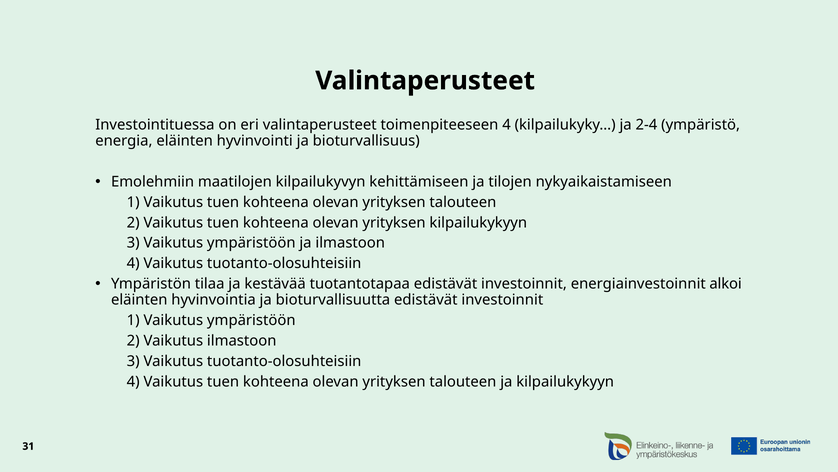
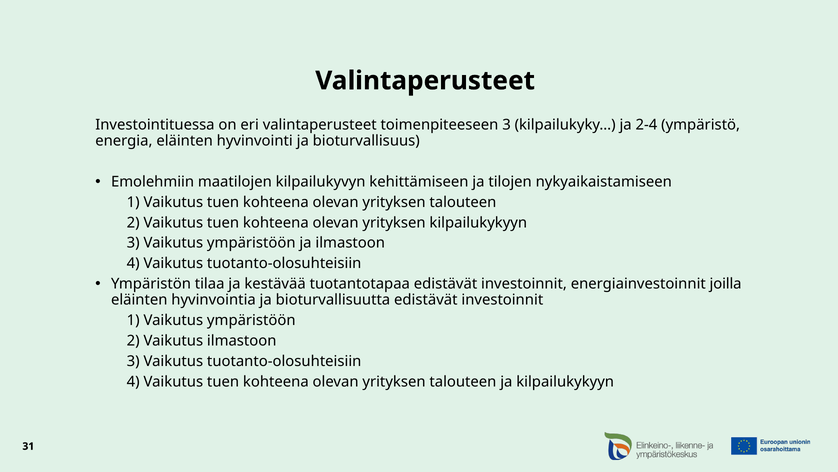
toimenpiteeseen 4: 4 -> 3 (507, 125)
alkoi: alkoi -> joilla (726, 284)
